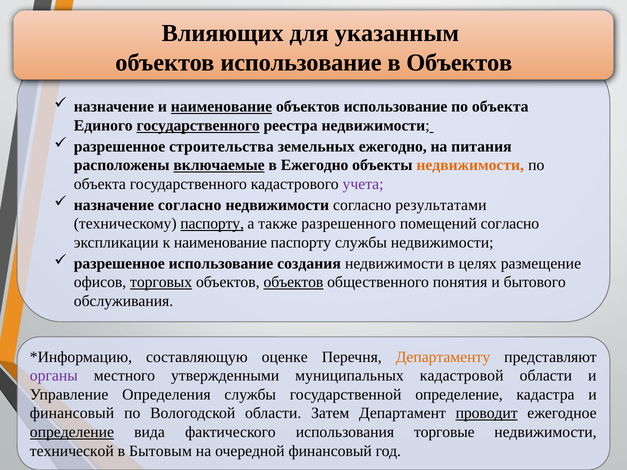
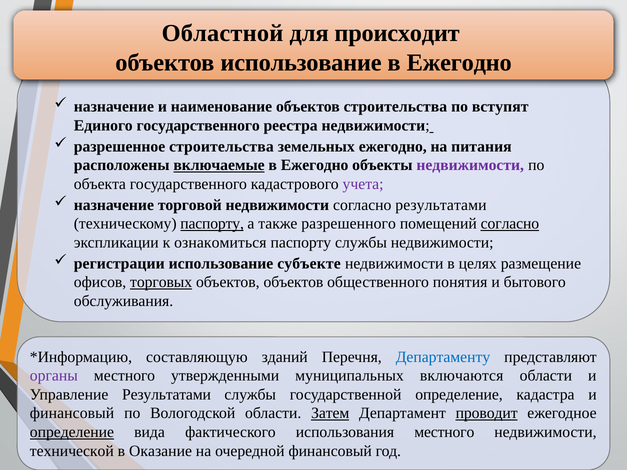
Влияющих: Влияющих -> Областной (223, 33)
указанным: указанным -> происходит (397, 33)
Объектов: Объектов -> Ежегодно (459, 63)
наименование underline: present -> none (221, 107)
использование: использование -> строительства (395, 107)
объекта: объекта -> вступят (500, 107)
государственного underline: present -> none (198, 126)
недвижимости colour: orange -> purple (470, 165)
назначение согласно: согласно -> торговой (190, 205)
согласно underline: none -> present (510, 224)
к наименование: наименование -> ознакомиться (220, 243)
разрешенное: разрешенное -> регистрации (119, 264)
создания: создания -> субъекте (309, 264)
объектов underline: present -> none (293, 282)
оценке: оценке -> зданий (285, 357)
Департаменту colour: orange -> blue (443, 357)
кадастровой: кадастровой -> включаются (462, 376)
Управление Определения: Определения -> Результатами (167, 395)
Затем underline: none -> present (330, 414)
использования торговые: торговые -> местного (444, 432)
Бытовым: Бытовым -> Оказание (161, 451)
